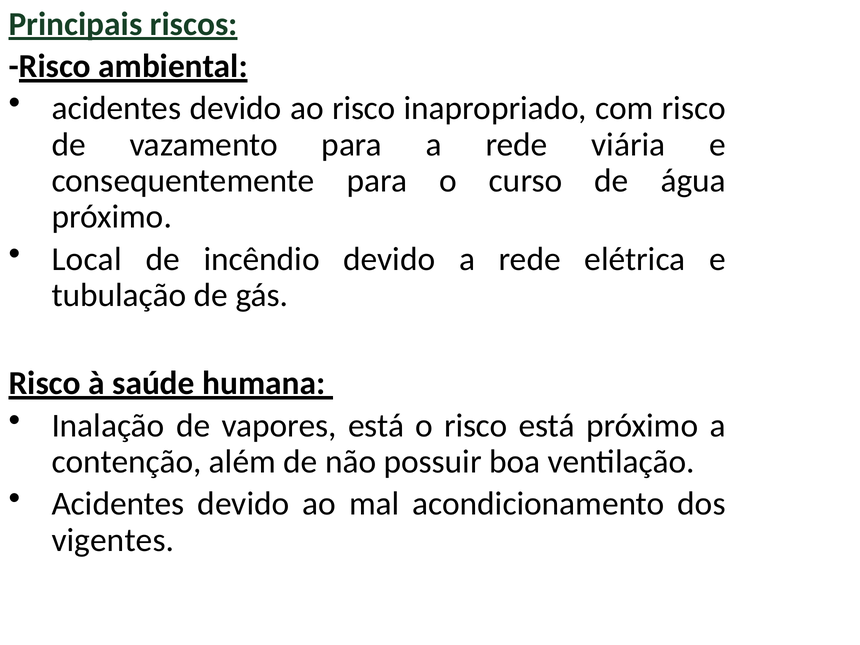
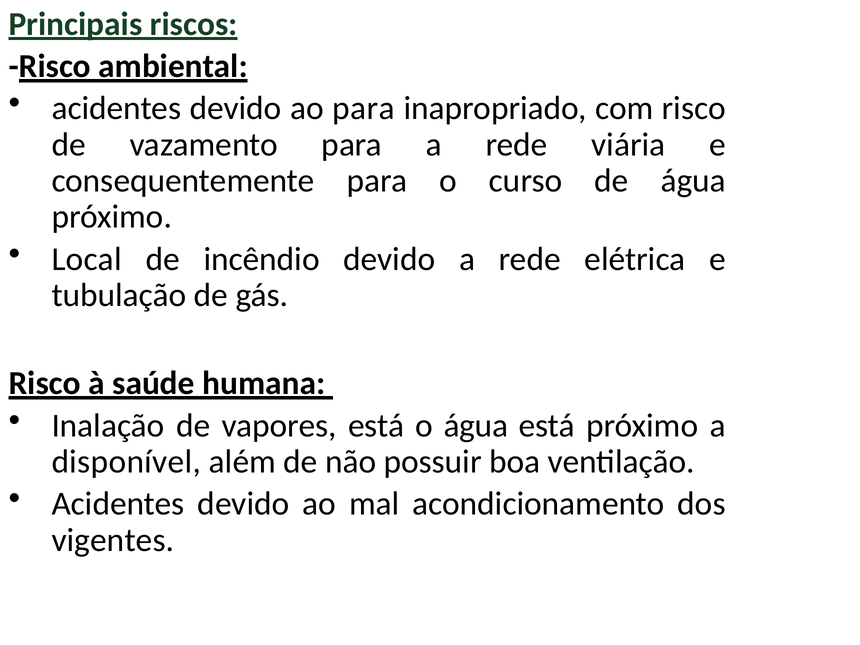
ao risco: risco -> para (364, 108)
o risco: risco -> água (476, 426)
contenção: contenção -> disponível (126, 462)
